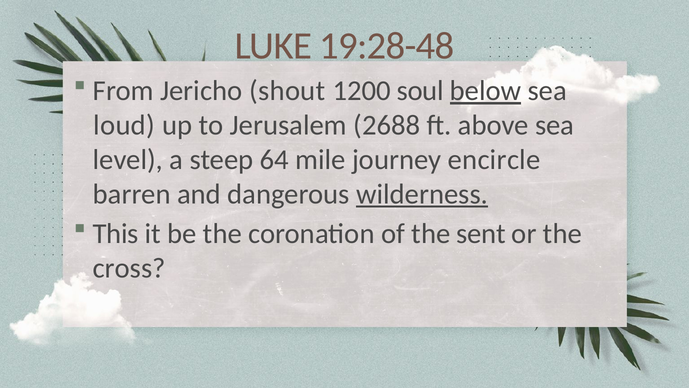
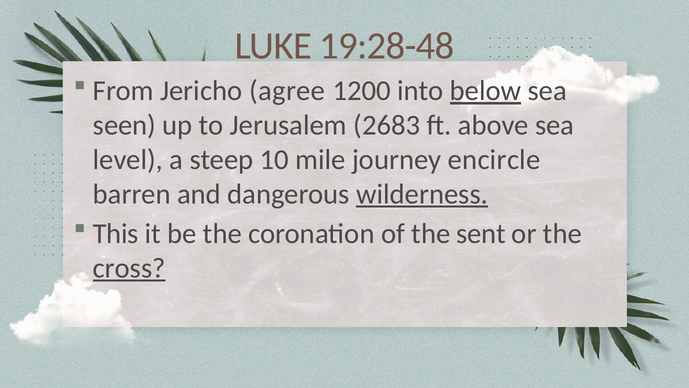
shout: shout -> agree (287, 91)
soul: soul -> into (420, 91)
loud: loud -> seen (124, 125)
2688: 2688 -> 2683 (387, 125)
64: 64 -> 10 (274, 160)
cross underline: none -> present (129, 268)
